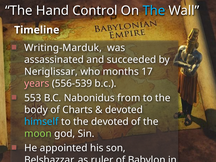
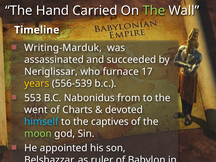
Control: Control -> Carried (95, 11)
The colour: light blue -> light green (154, 11)
months: months -> furnace (121, 72)
years colour: pink -> yellow (37, 83)
body: body -> went (36, 110)
the devoted: devoted -> captives (110, 122)
